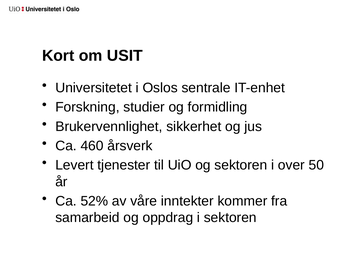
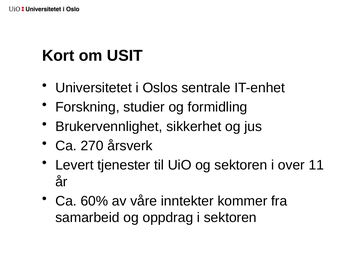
460: 460 -> 270 (92, 146)
50: 50 -> 11 (316, 165)
52%: 52% -> 60% (94, 201)
